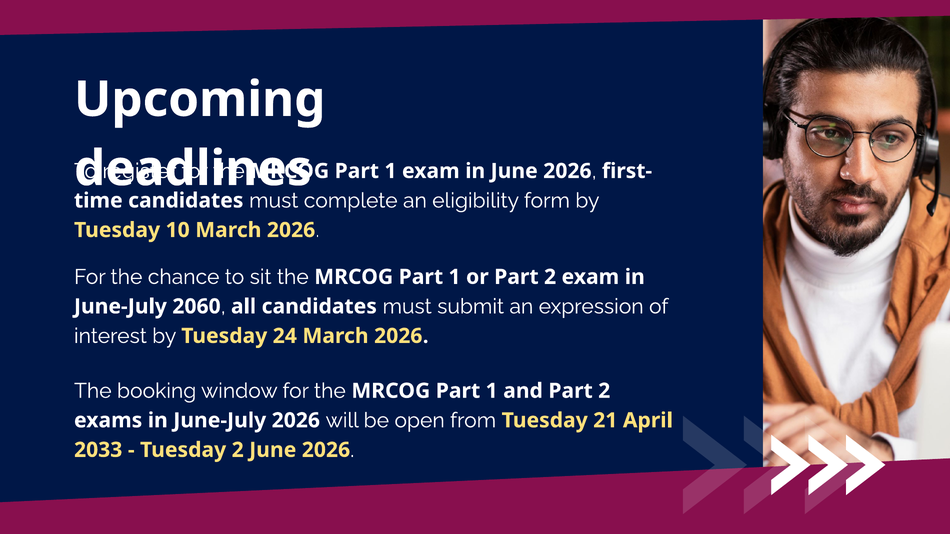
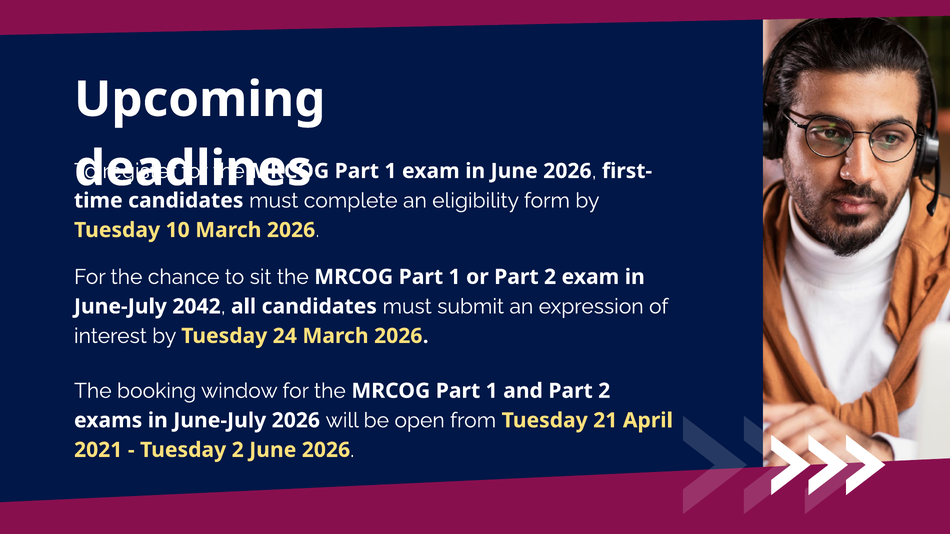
2060: 2060 -> 2042 (197, 307)
2033: 2033 -> 2021 (98, 450)
